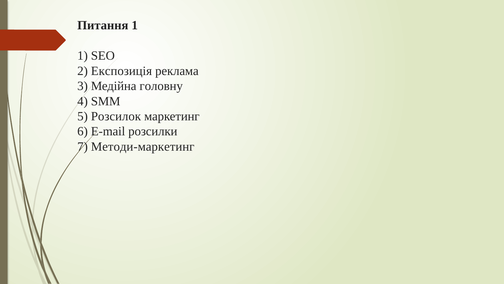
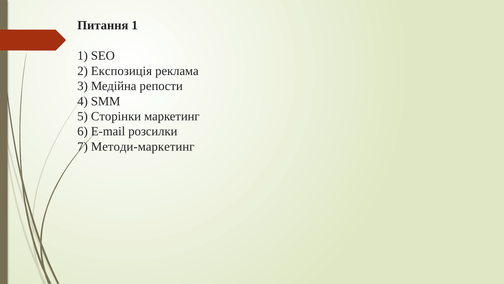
головну: головну -> репости (161, 86)
Розсилок: Розсилок -> Сторінки (116, 116)
